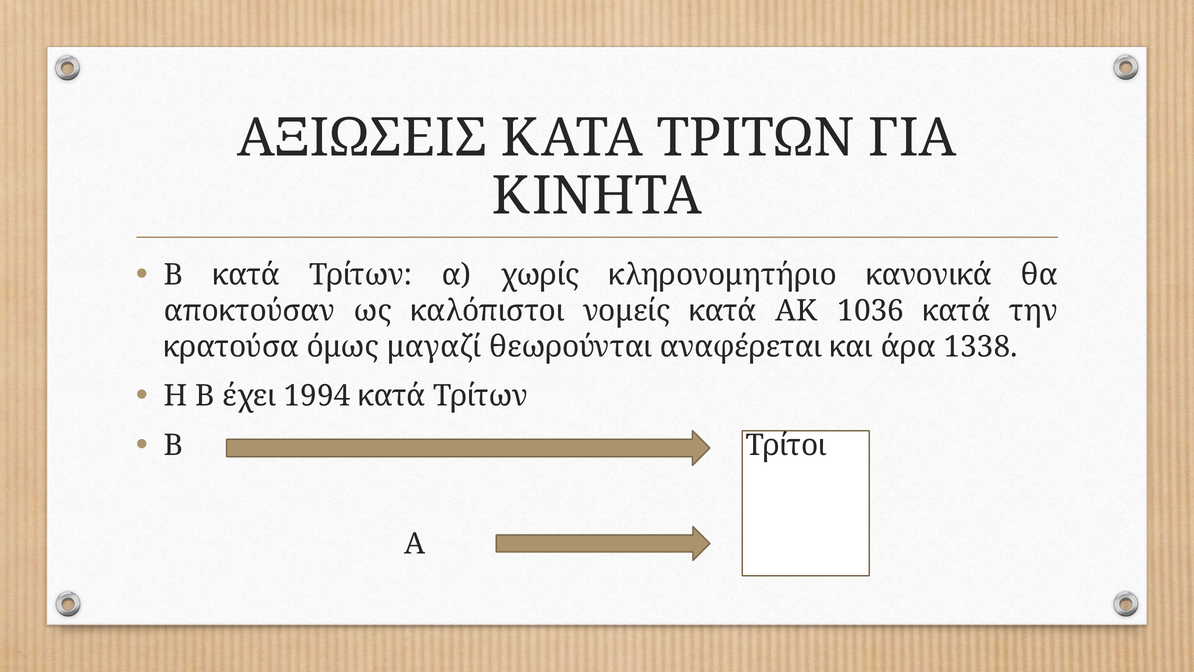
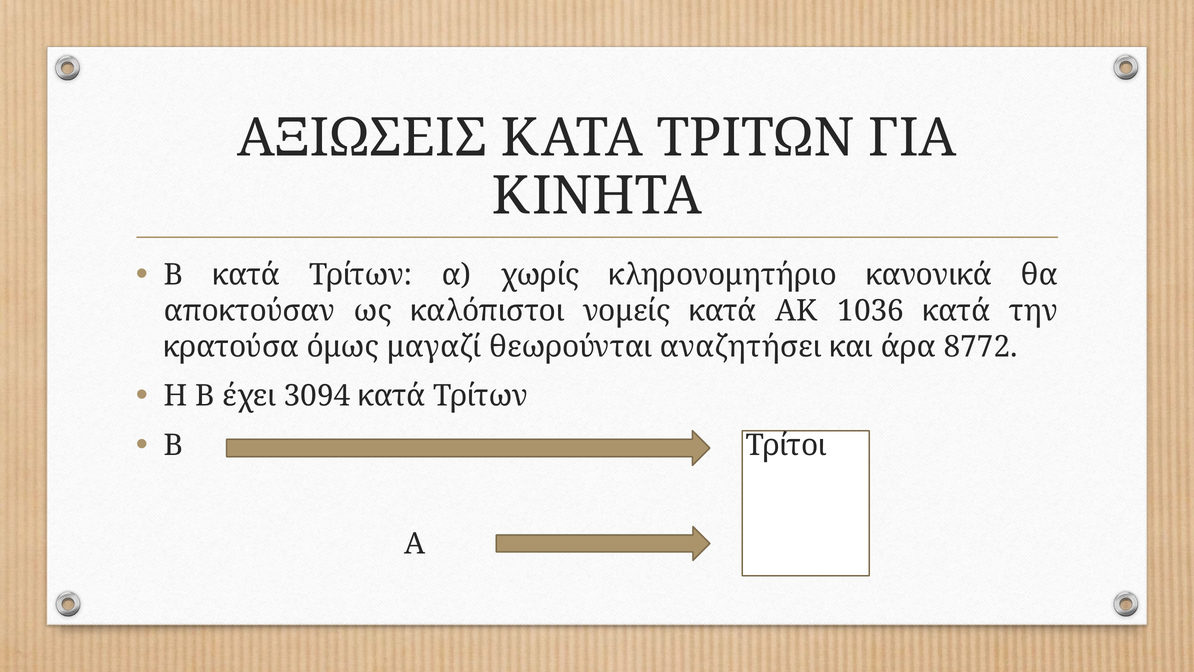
αναφέρεται: αναφέρεται -> αναζητήσει (741, 347)
1338: 1338 -> 8772 (981, 347)
1994: 1994 -> 3094 (317, 396)
